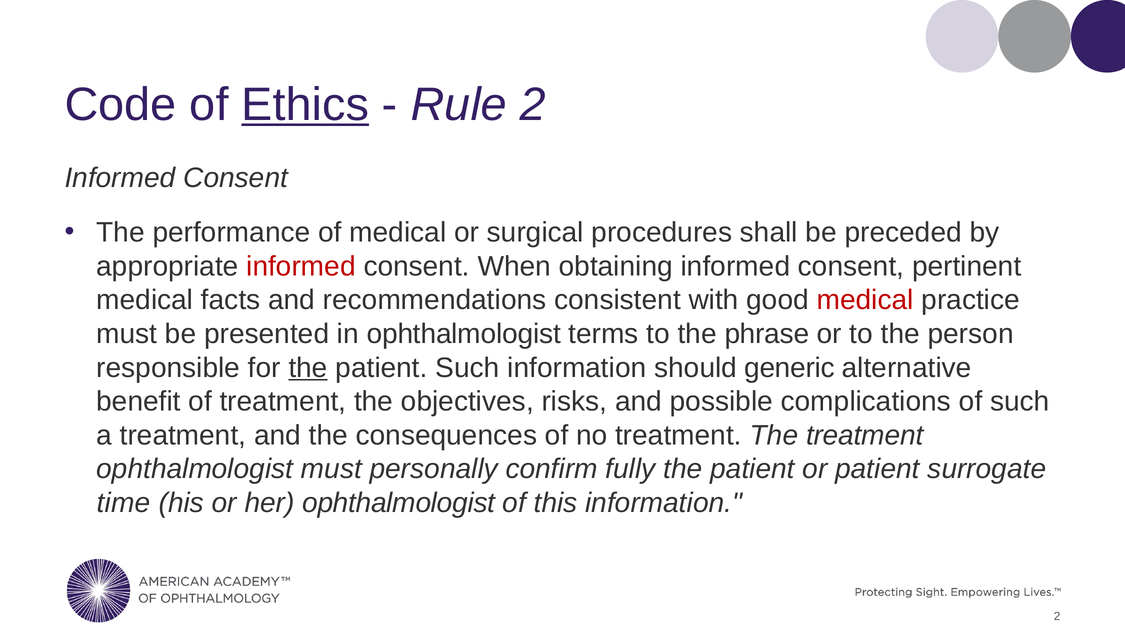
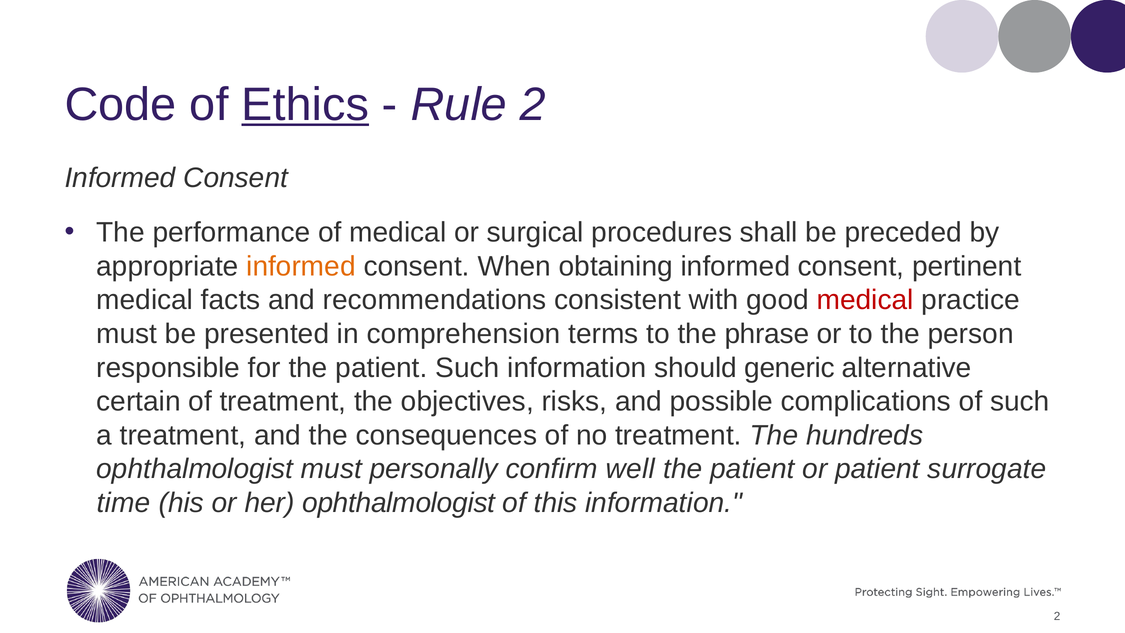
informed colour: red -> orange (301, 266)
in ophthalmologist: ophthalmologist -> comprehension (464, 334)
the underline: present -> none (308, 368)
benefit: benefit -> certain (139, 401)
The treatment: treatment -> hundreds (865, 435)
fully: fully -> well (630, 469)
